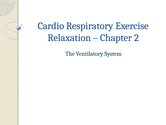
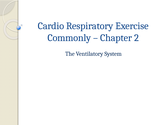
Relaxation: Relaxation -> Commonly (69, 38)
